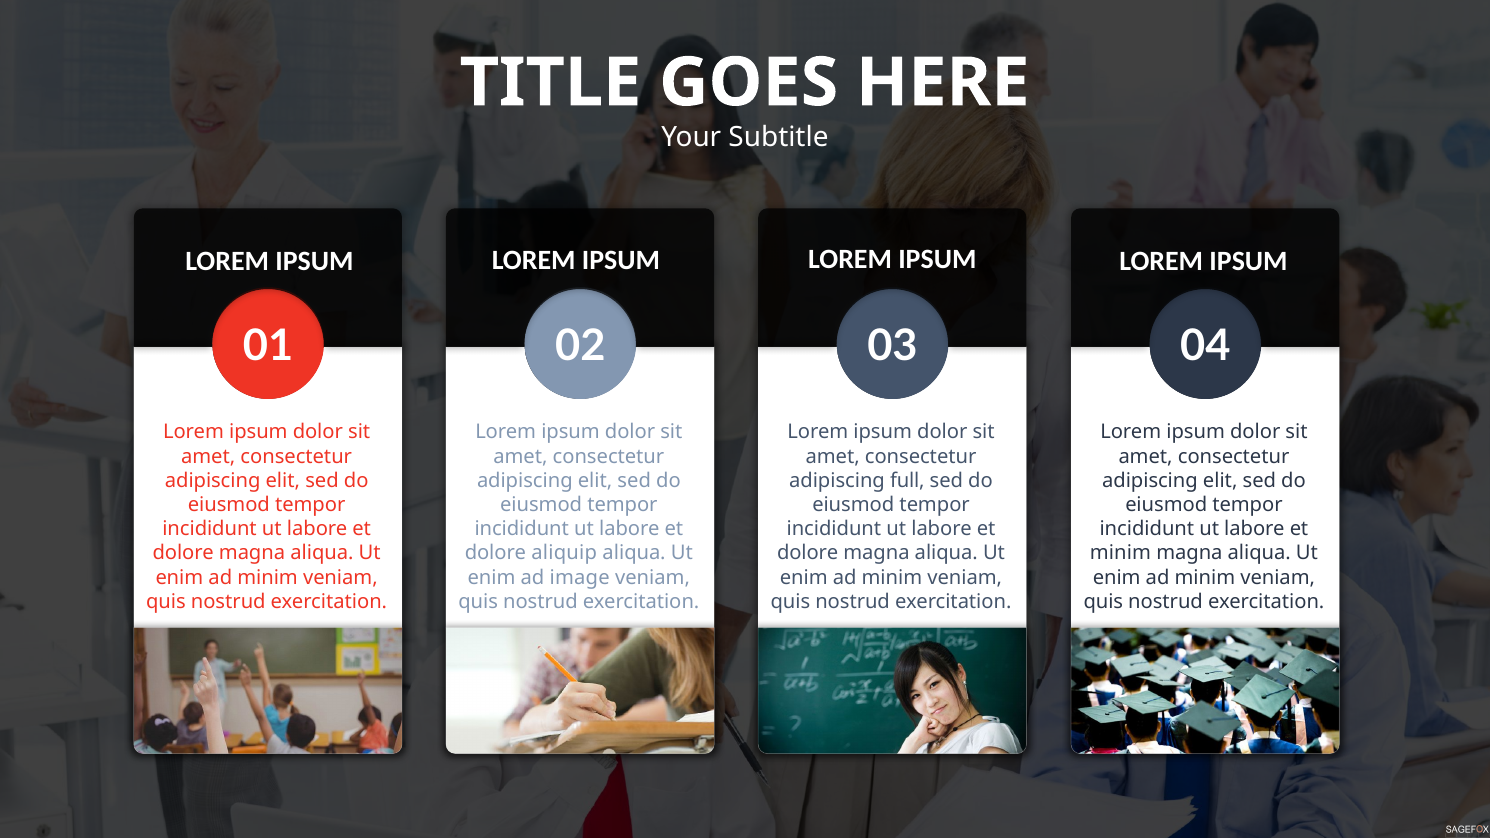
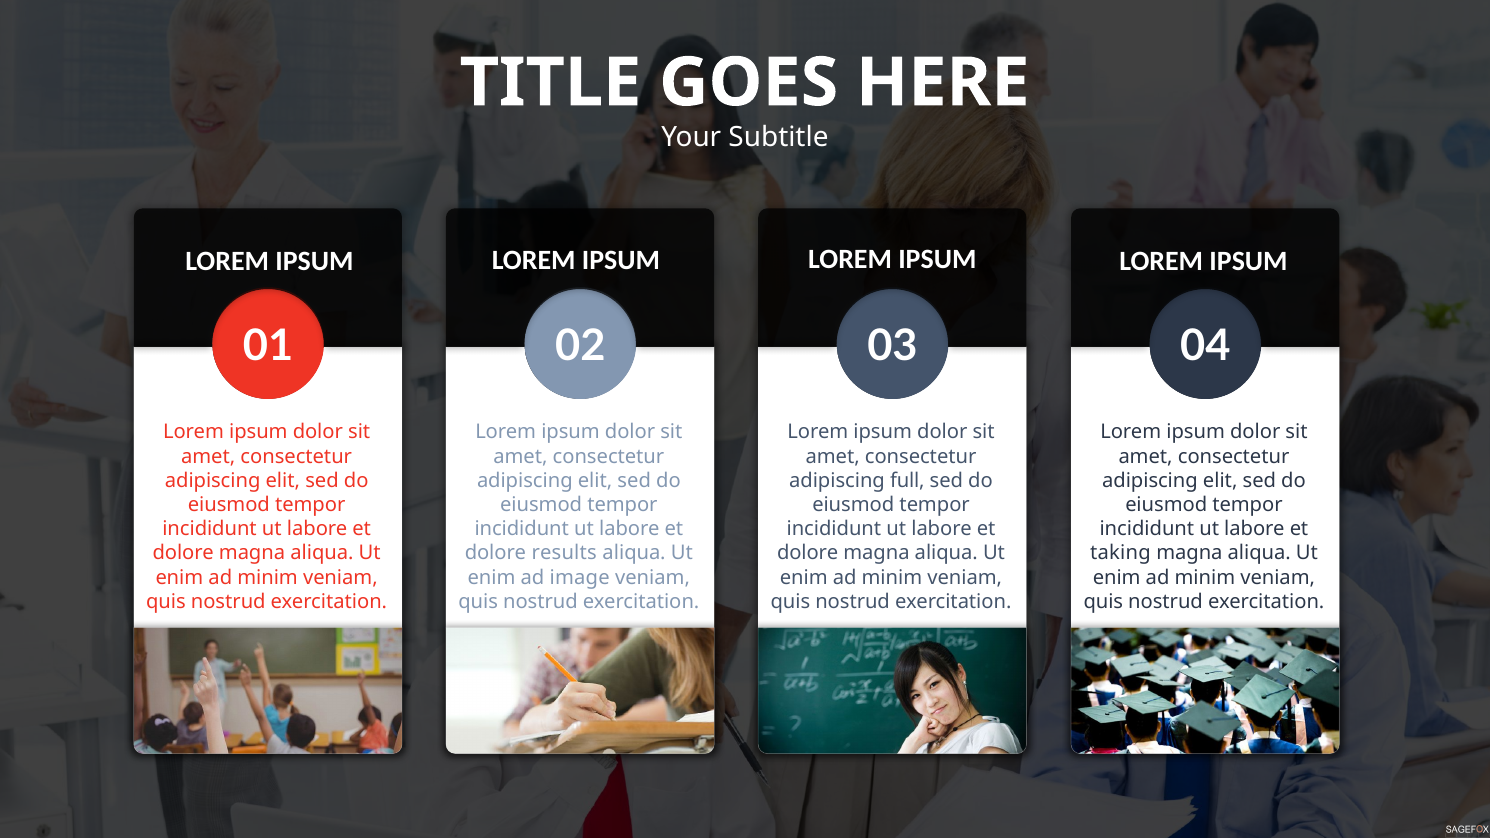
aliquip: aliquip -> results (564, 553)
minim: minim -> taking (1120, 553)
